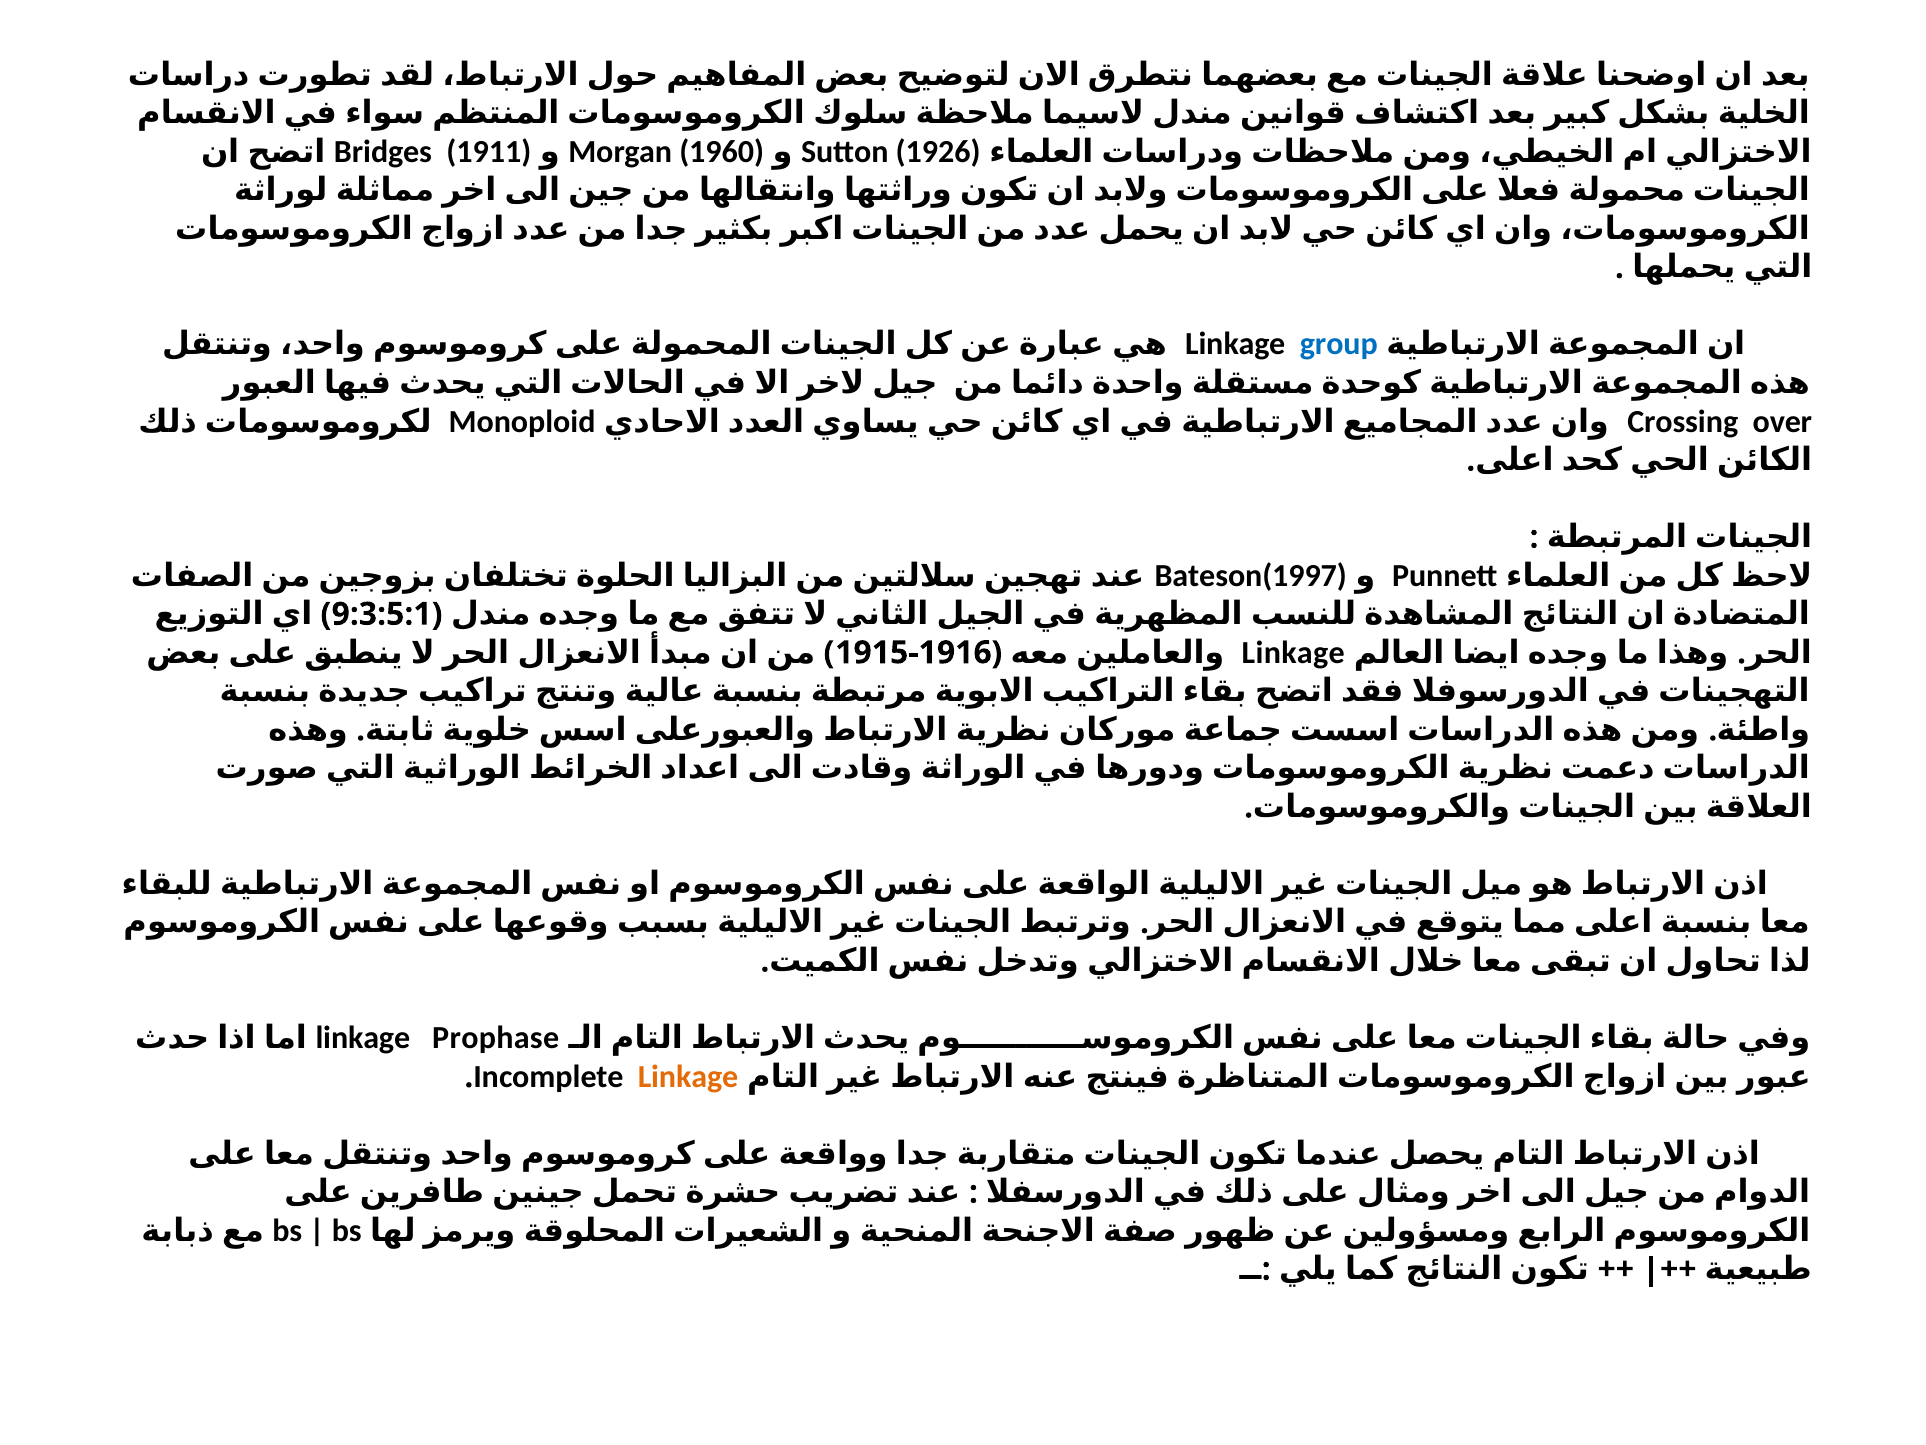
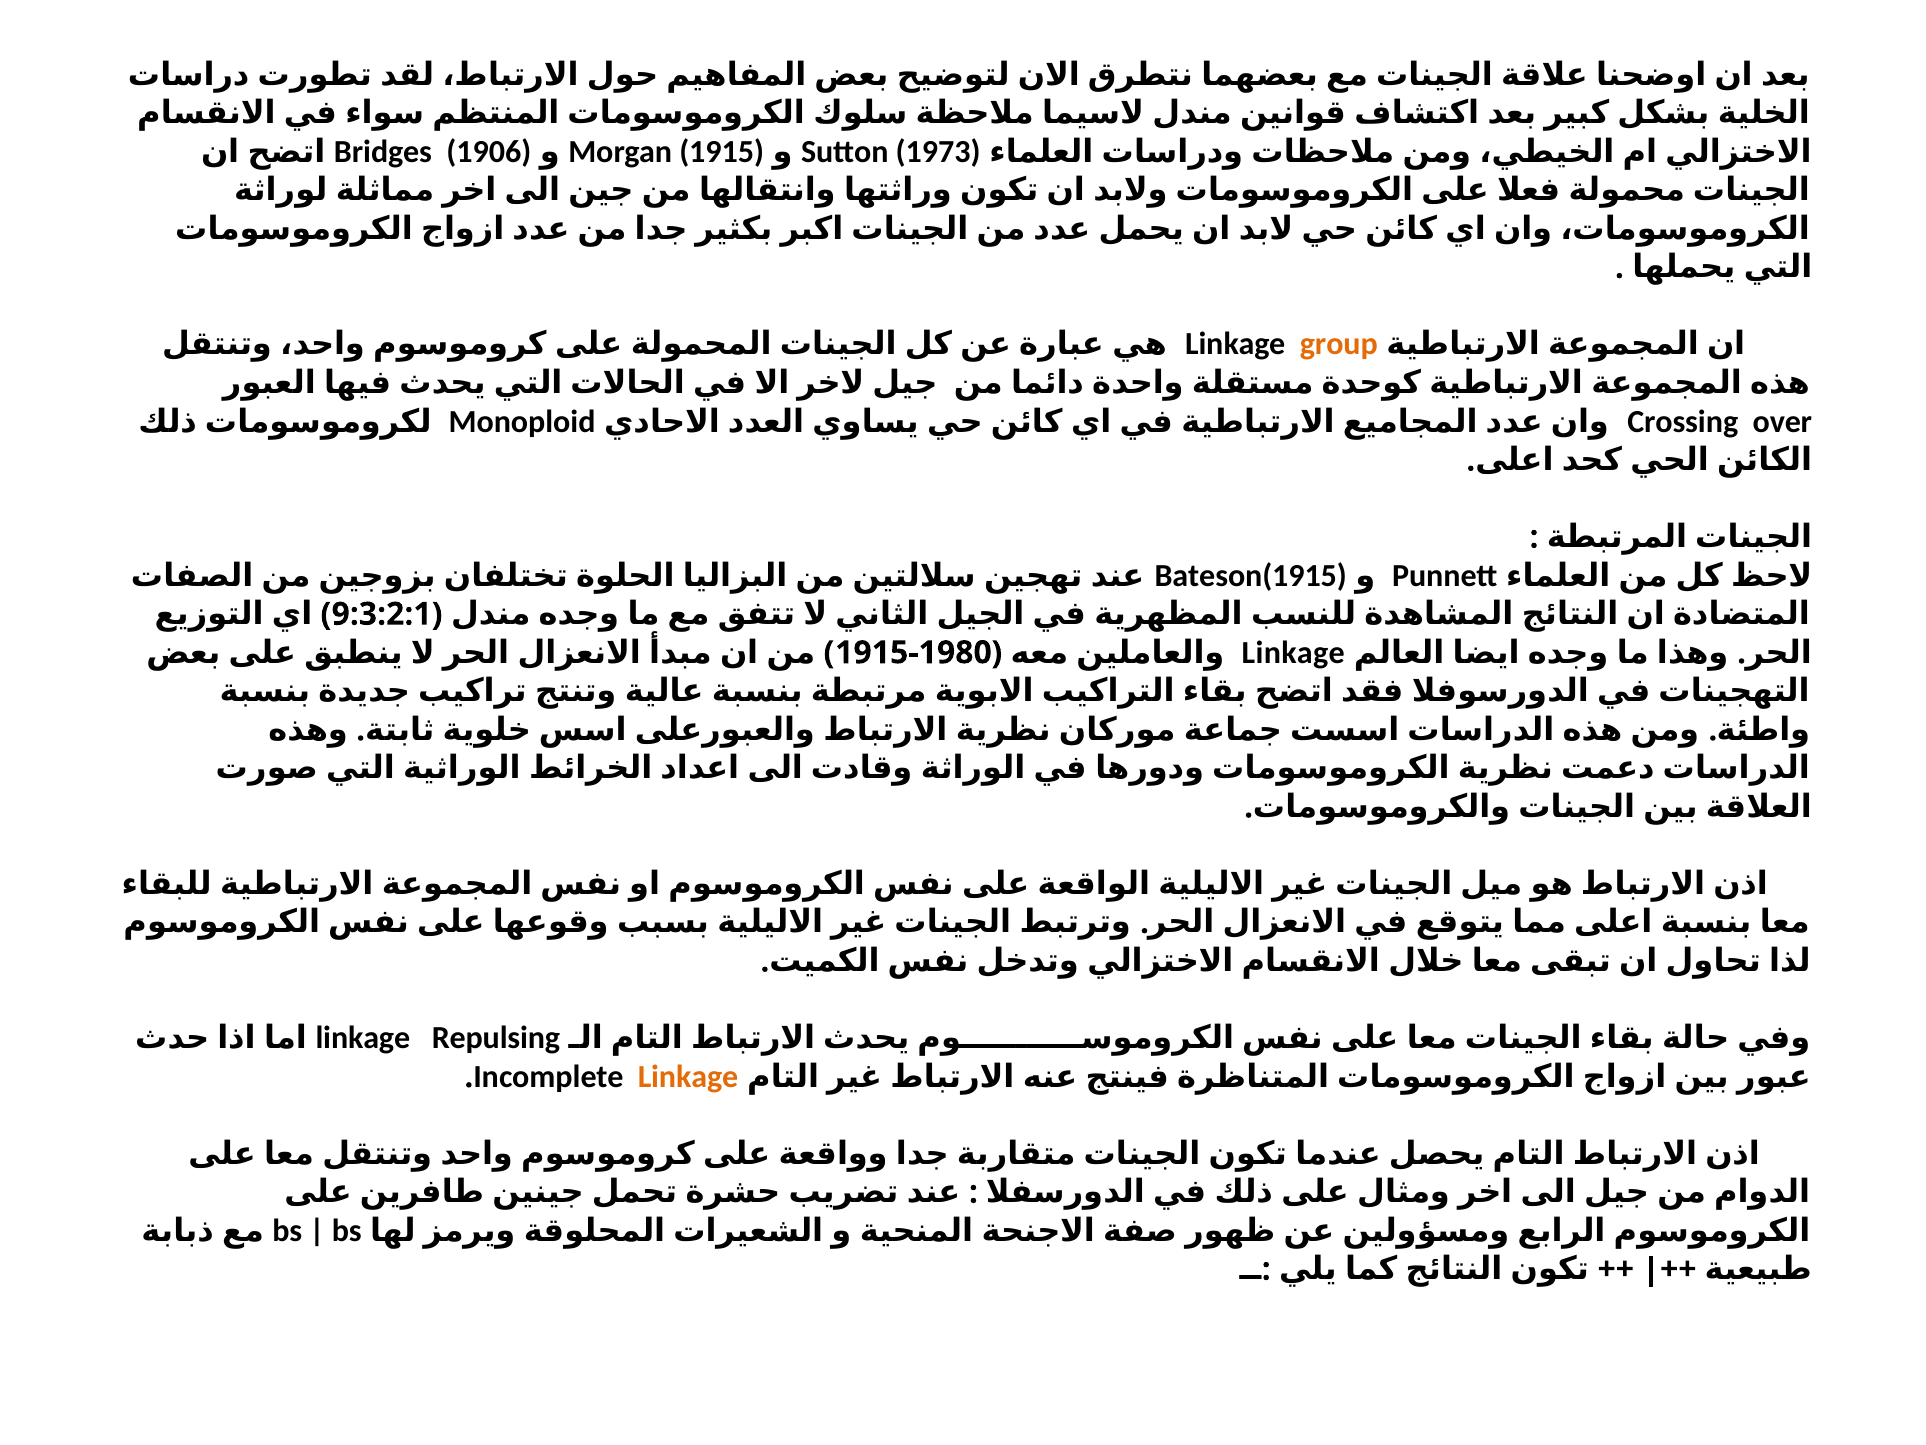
1911: 1911 -> 1906 (489, 152)
Morgan 1960: 1960 -> 1915 (722, 152)
1926: 1926 -> 1973 (938, 152)
group colour: blue -> orange (1339, 344)
Bateson(1997: Bateson(1997 -> Bateson(1915 (1251, 575)
9:3:5:1: 9:3:5:1 -> 9:3:2:1 (382, 614)
1916: 1916 -> 1980 (955, 652)
Prophase: Prophase -> Repulsing (496, 1038)
